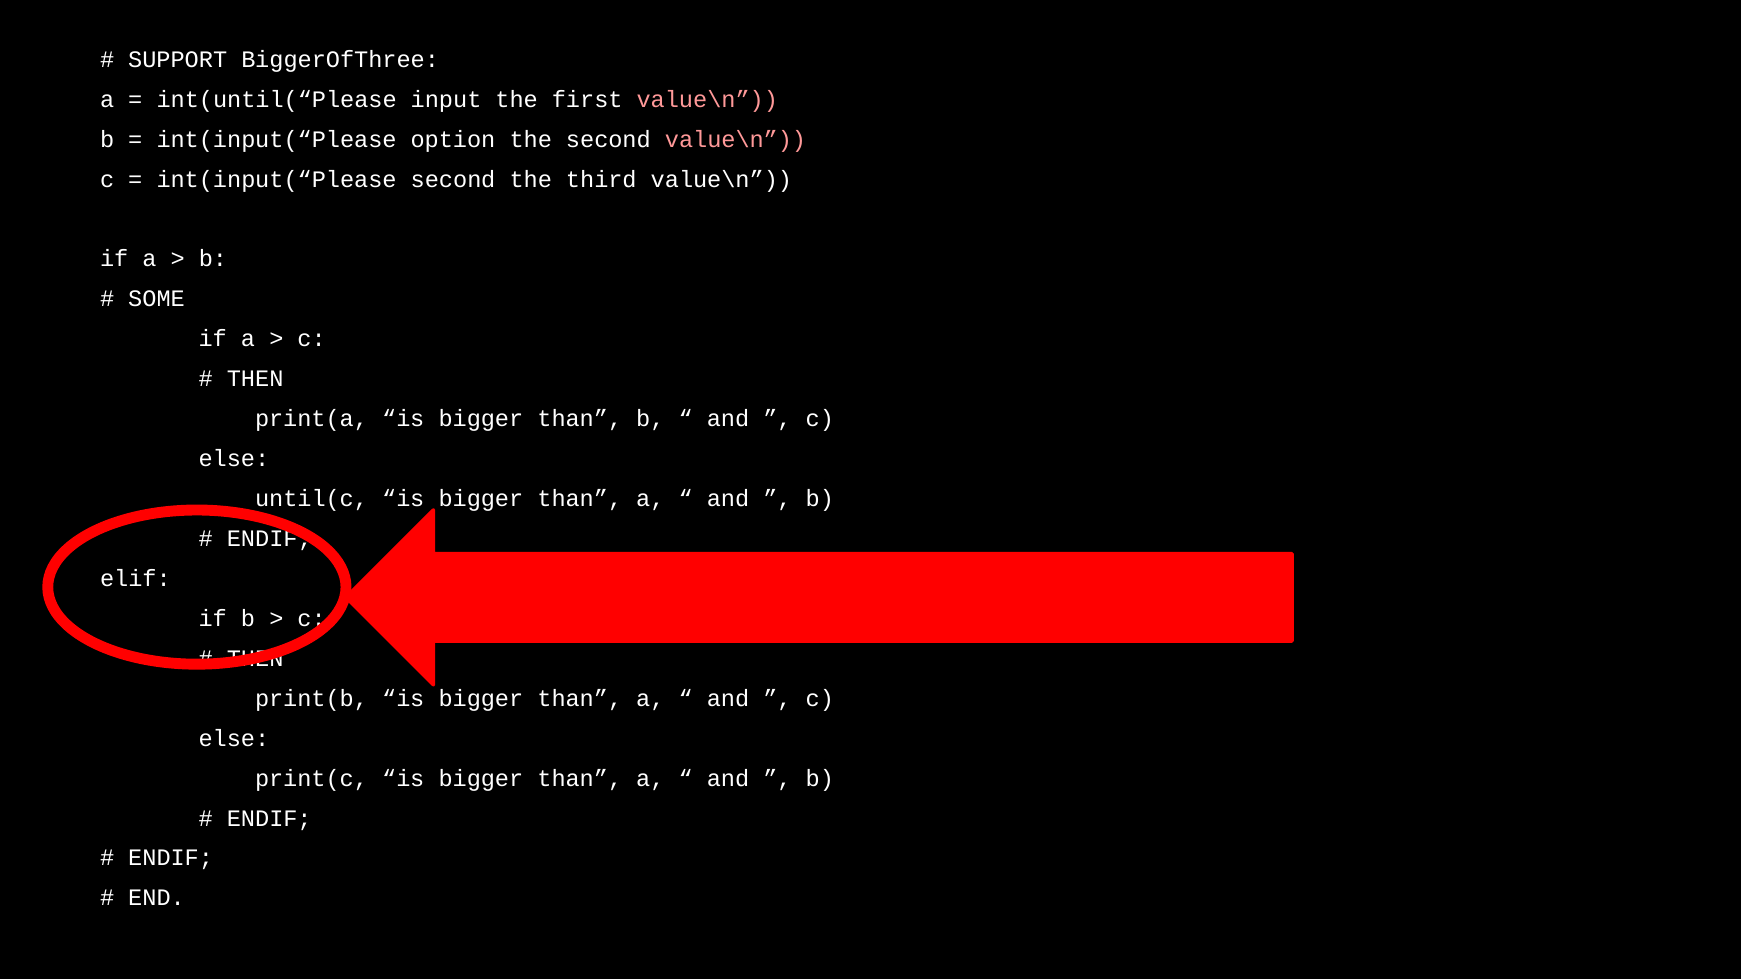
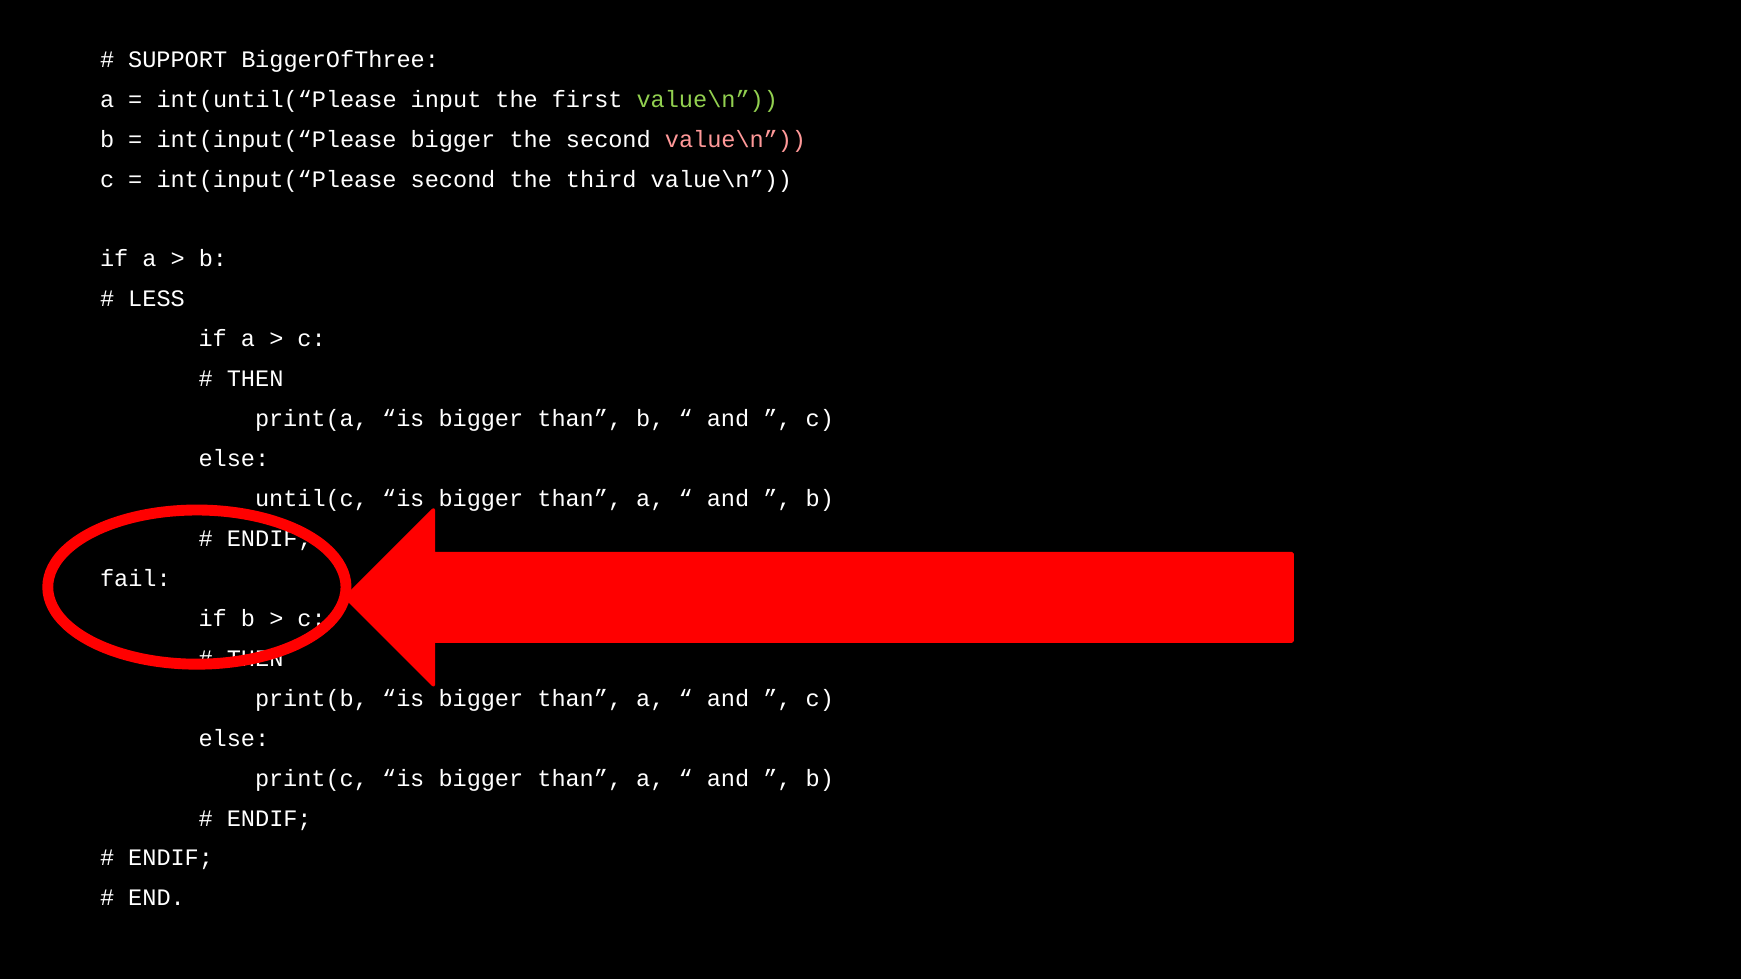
value\n colour: pink -> light green (707, 100)
int(input(“Please option: option -> bigger (453, 139)
SOME: SOME -> LESS (157, 299)
elif: elif -> fail (135, 579)
